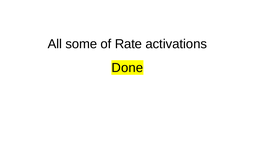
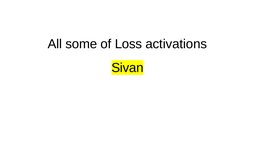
Rate: Rate -> Loss (128, 44)
Done: Done -> Sivan (127, 68)
